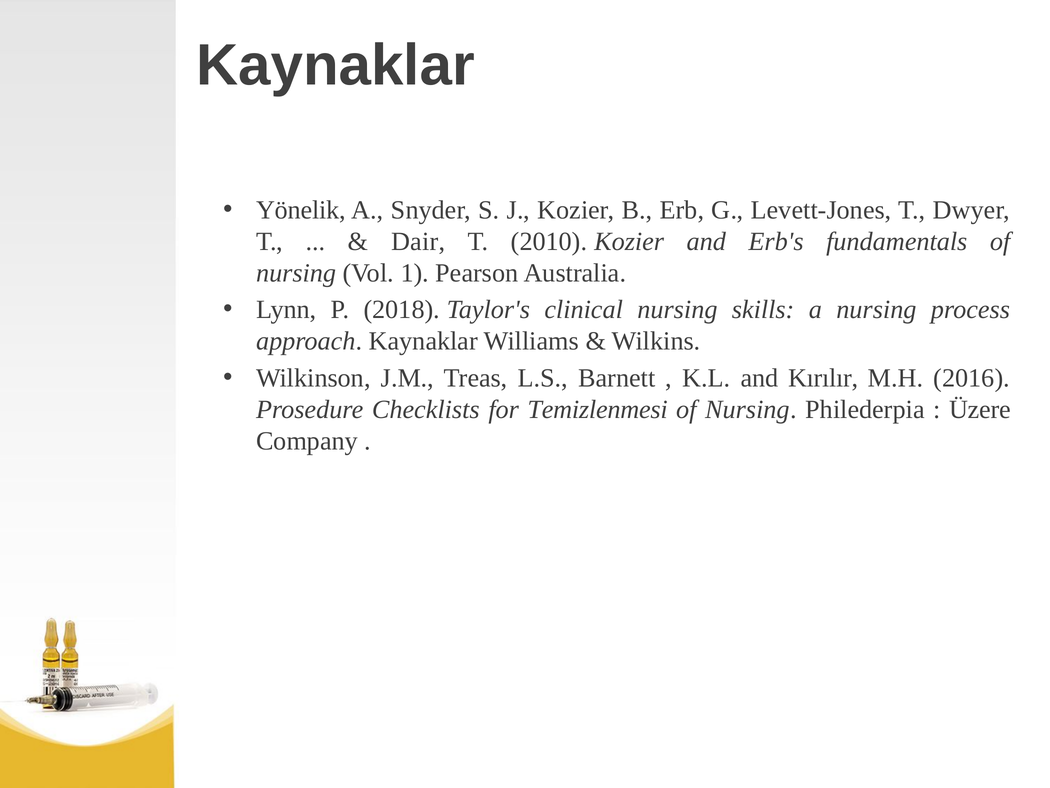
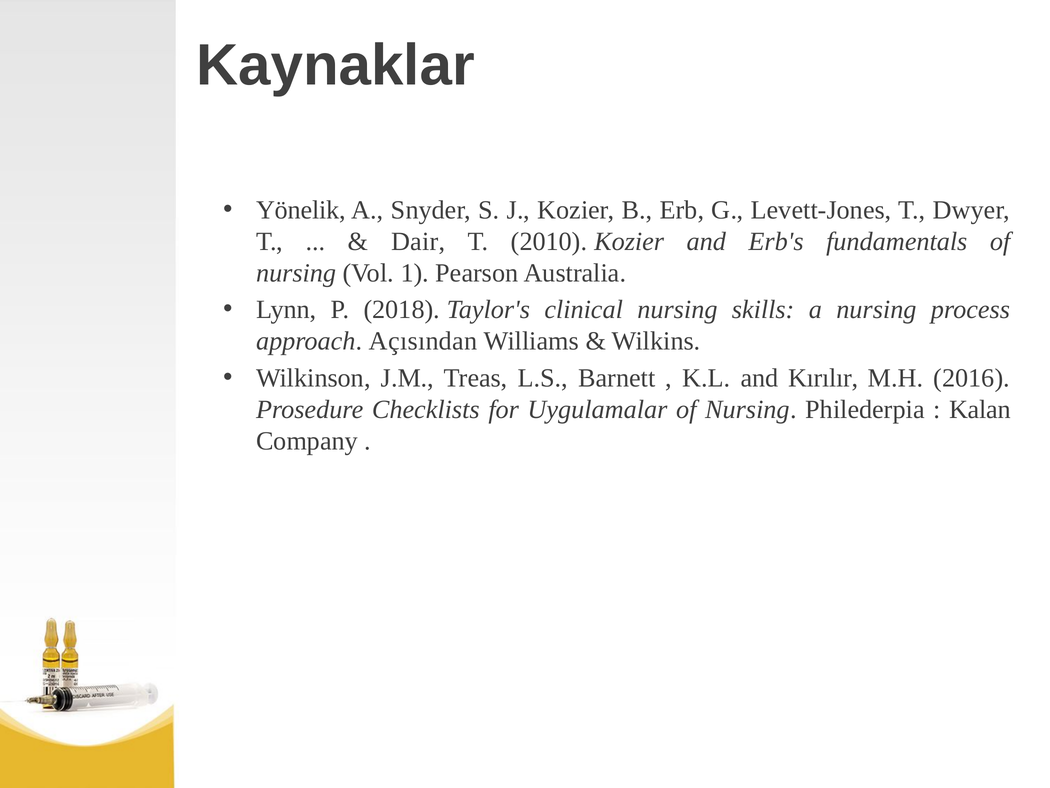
approach Kaynaklar: Kaynaklar -> Açısından (423, 341)
Temizlenmesi: Temizlenmesi -> Uygulamalar (597, 409)
Üzere: Üzere -> Kalan (980, 409)
